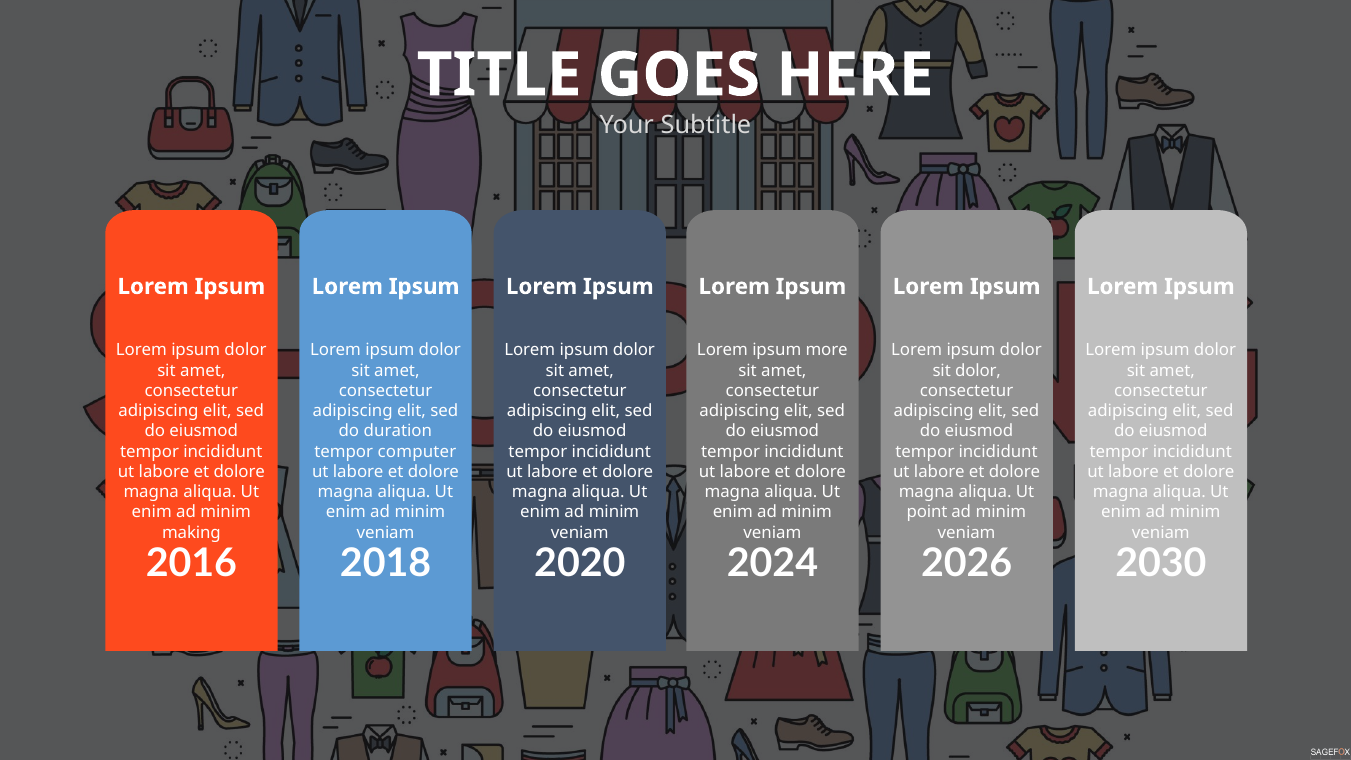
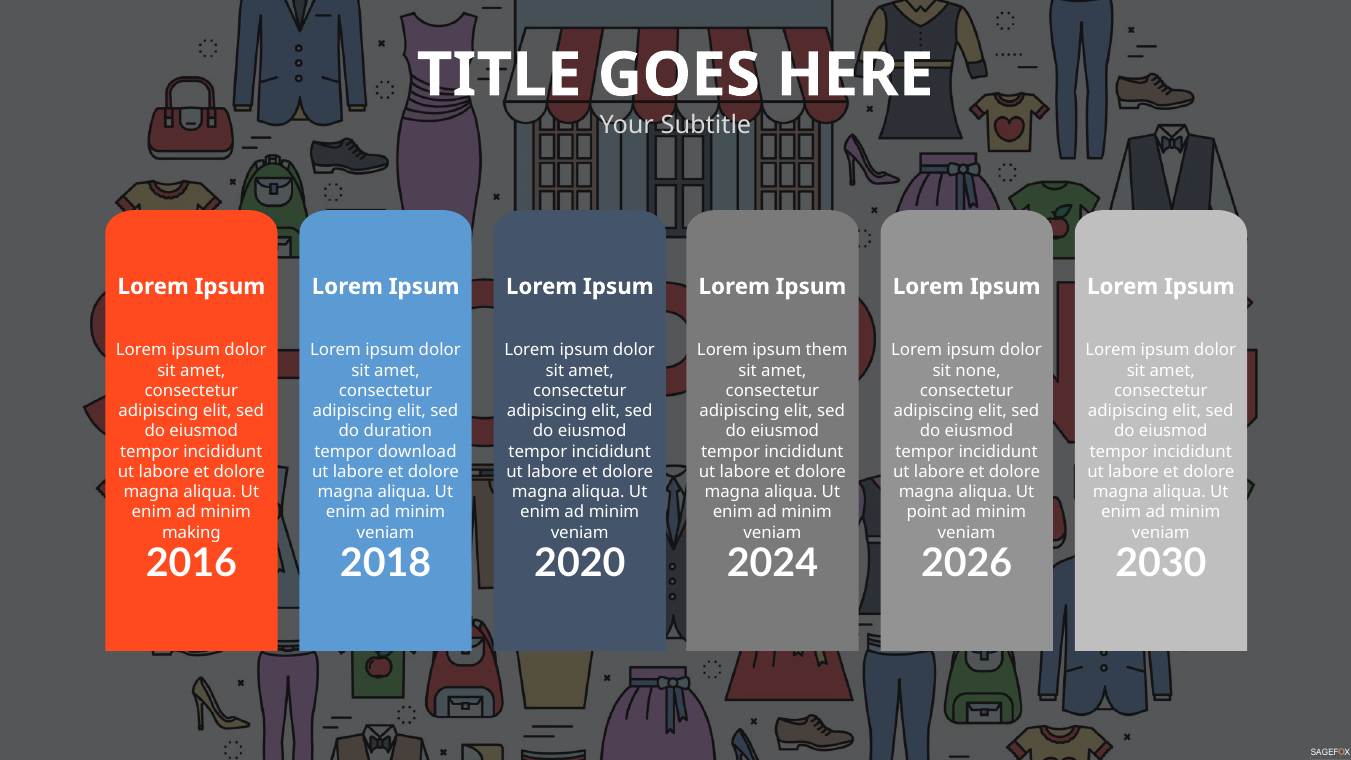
more: more -> them (827, 350)
sit dolor: dolor -> none (978, 371)
computer: computer -> download (417, 452)
